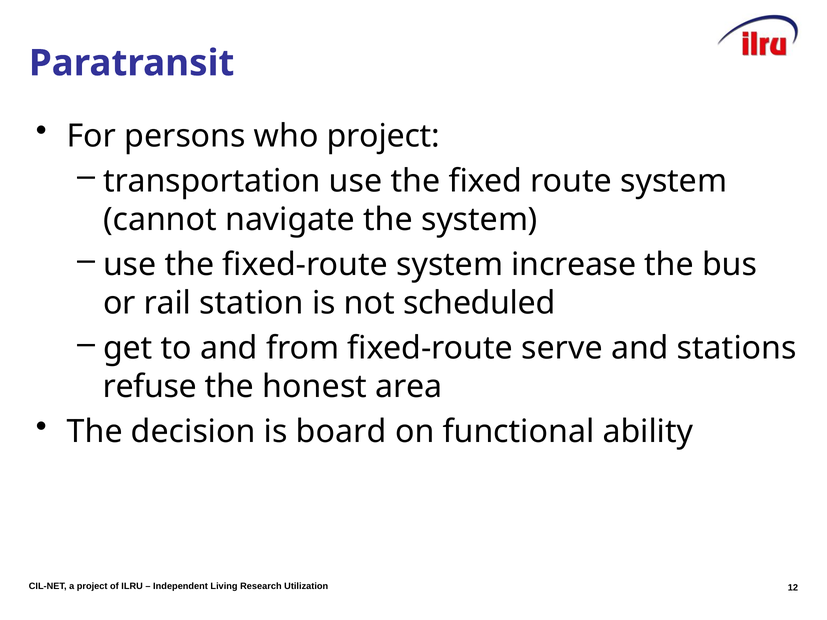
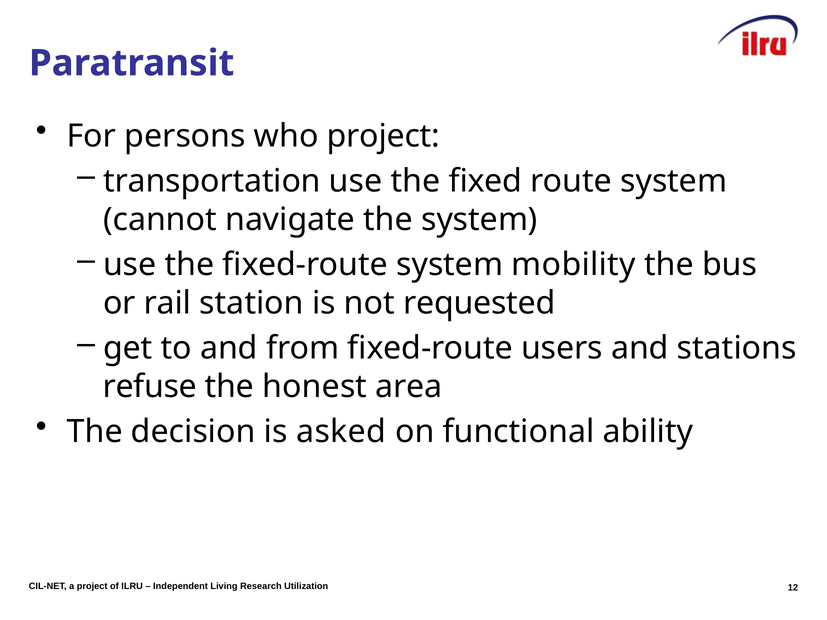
increase: increase -> mobility (574, 265)
scheduled: scheduled -> requested (479, 303)
serve: serve -> users (562, 348)
board: board -> asked (341, 432)
